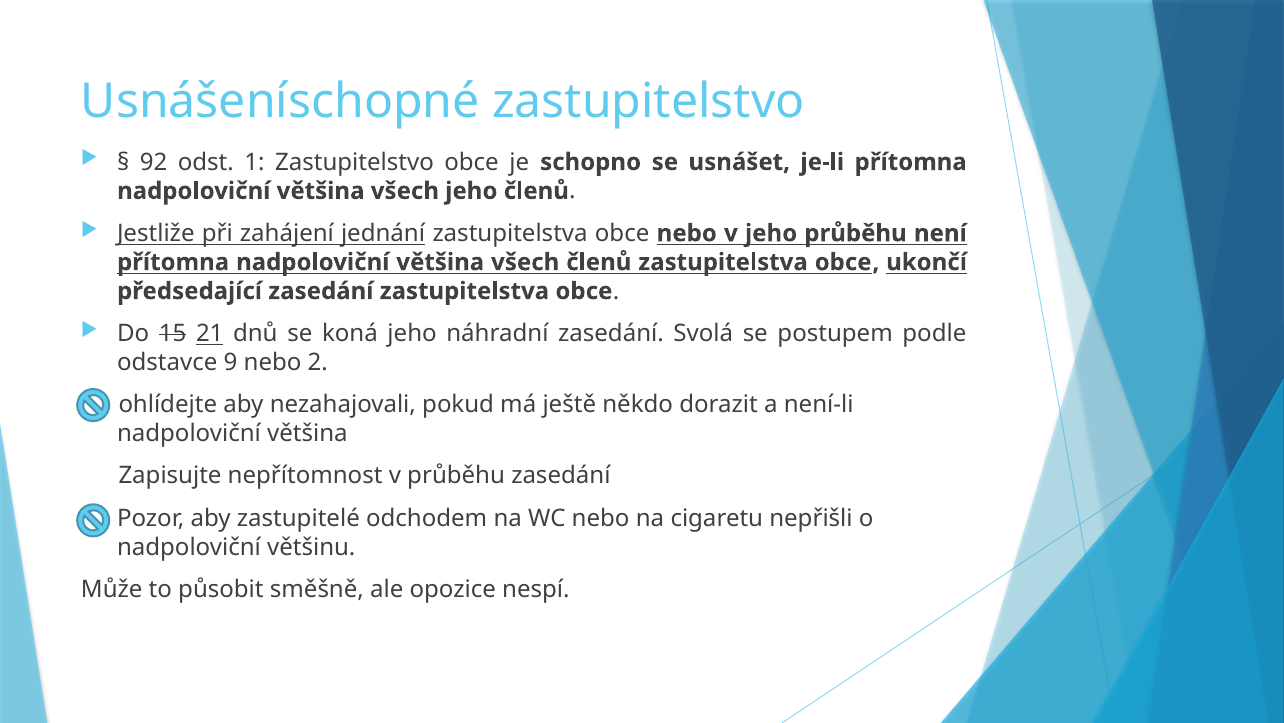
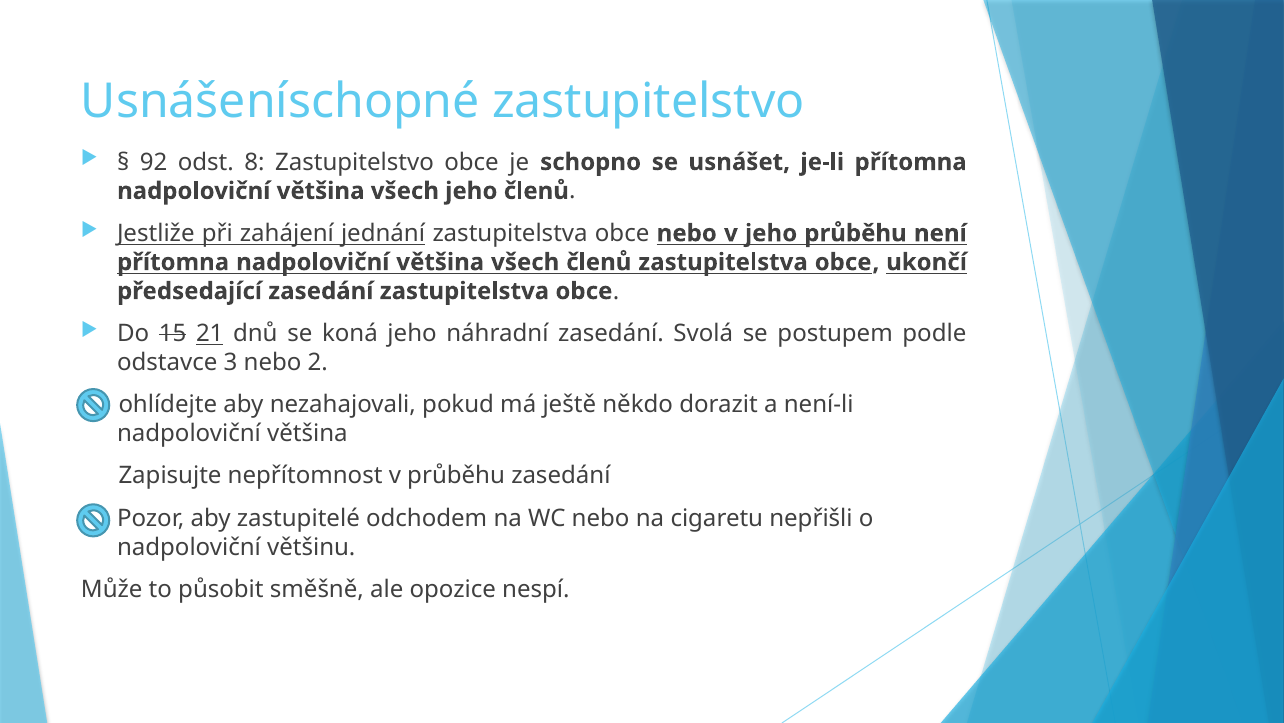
1: 1 -> 8 (254, 162)
9: 9 -> 3 (230, 362)
